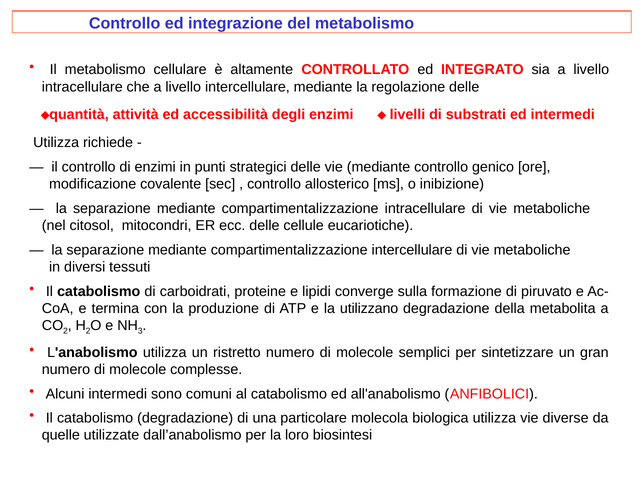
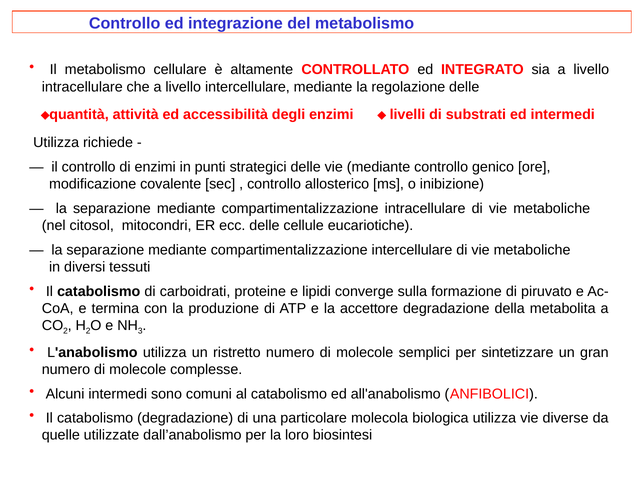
utilizzano: utilizzano -> accettore (369, 308)
